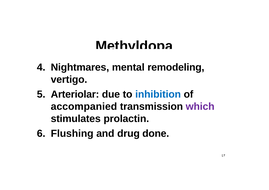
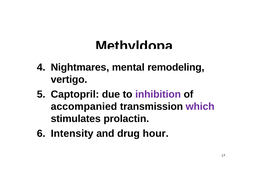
Arteriolar: Arteriolar -> Captopril (75, 94)
inhibition colour: blue -> purple (158, 94)
Flushing: Flushing -> Intensity (72, 134)
done: done -> hour (156, 134)
